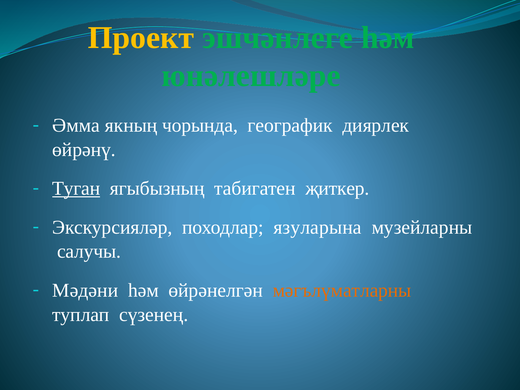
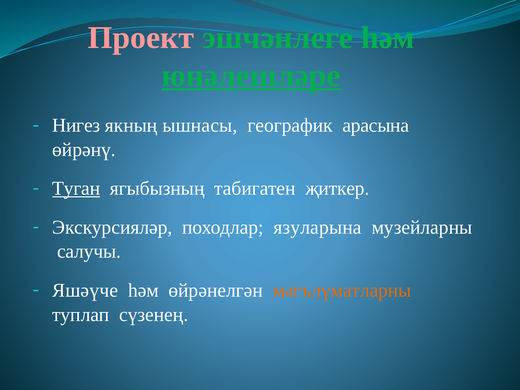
Проект colour: yellow -> pink (141, 38)
юнәлешләре underline: none -> present (251, 76)
Әмма: Әмма -> Нигез (76, 125)
чорында: чорында -> ышнасы (200, 125)
диярлек: диярлек -> арасына (376, 125)
Мәдәни: Мәдәни -> Яшәүче (85, 290)
